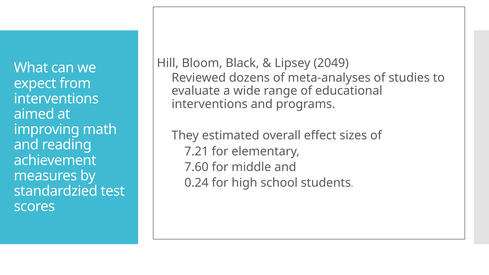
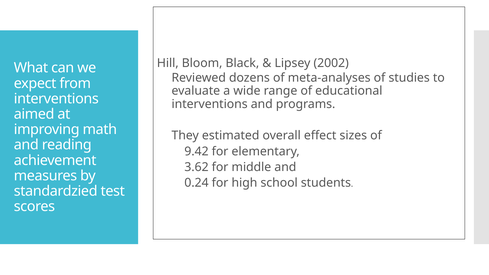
2049: 2049 -> 2002 (331, 63)
7.21: 7.21 -> 9.42 (196, 151)
7.60: 7.60 -> 3.62 (196, 167)
